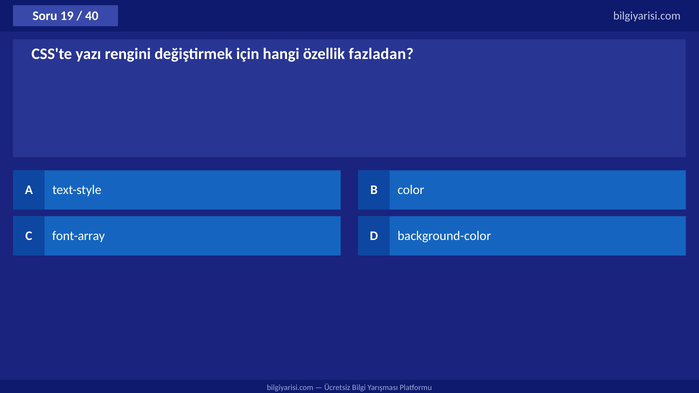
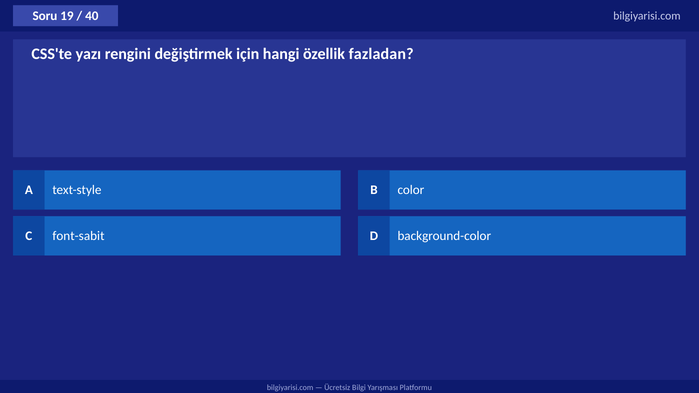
font-array: font-array -> font-sabit (78, 236)
